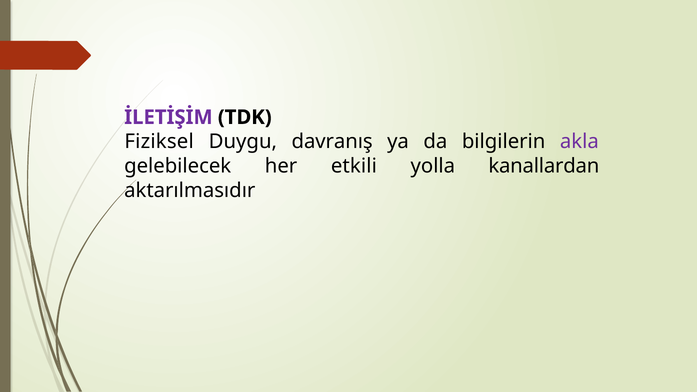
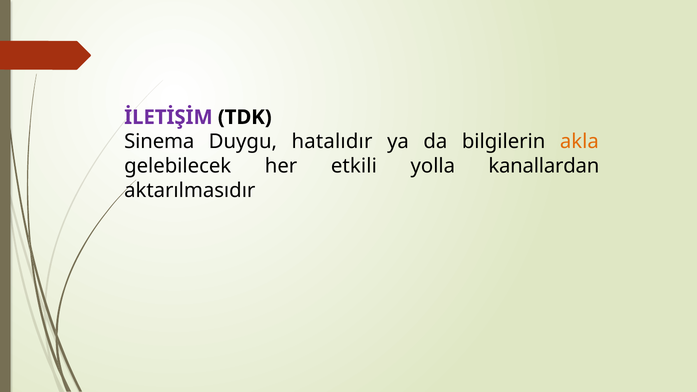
Fiziksel: Fiziksel -> Sinema (159, 142)
davranış: davranış -> hatalıdır (332, 142)
akla colour: purple -> orange (579, 142)
